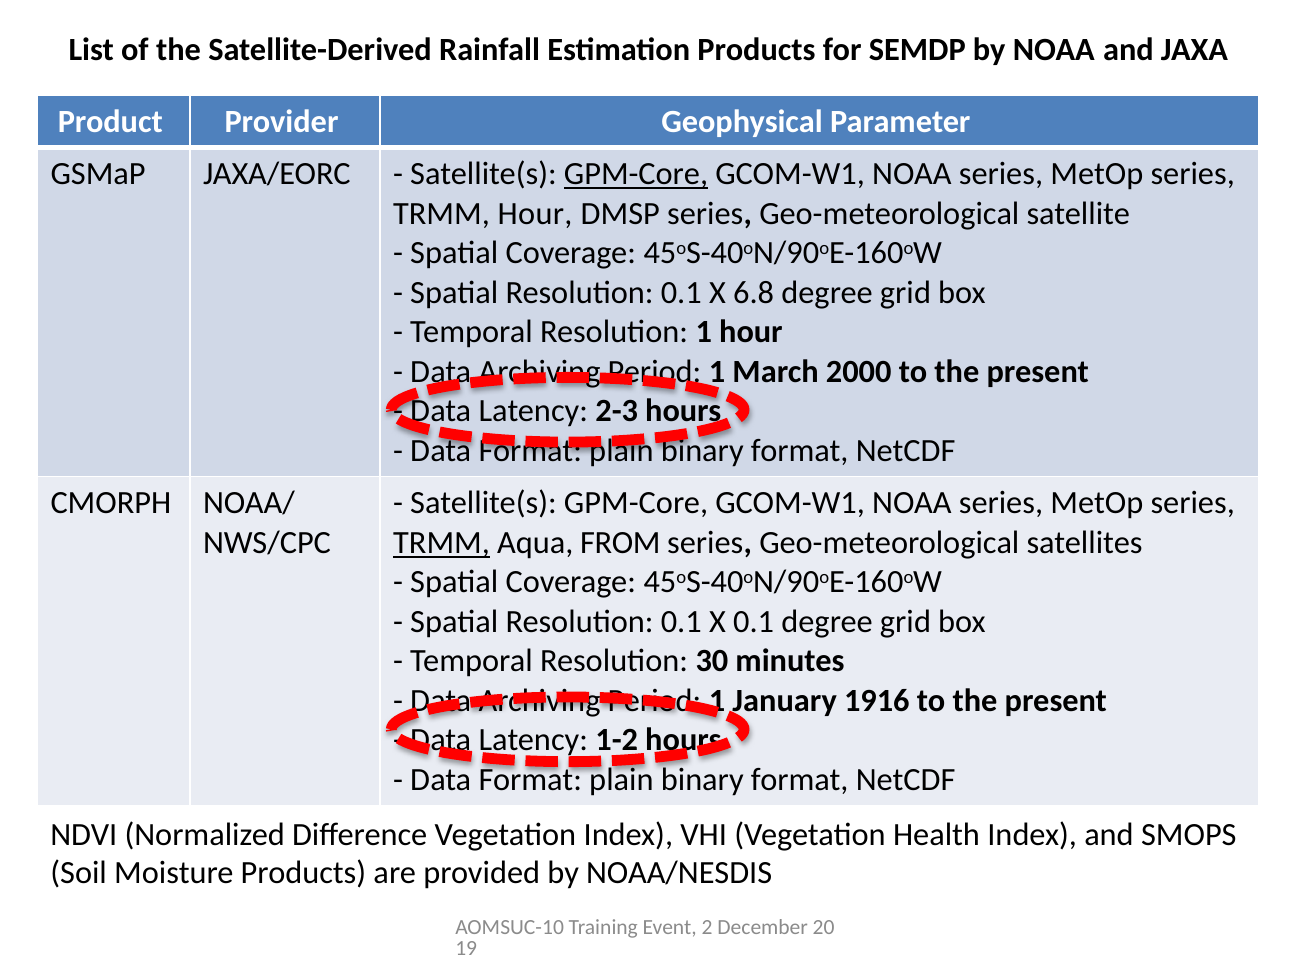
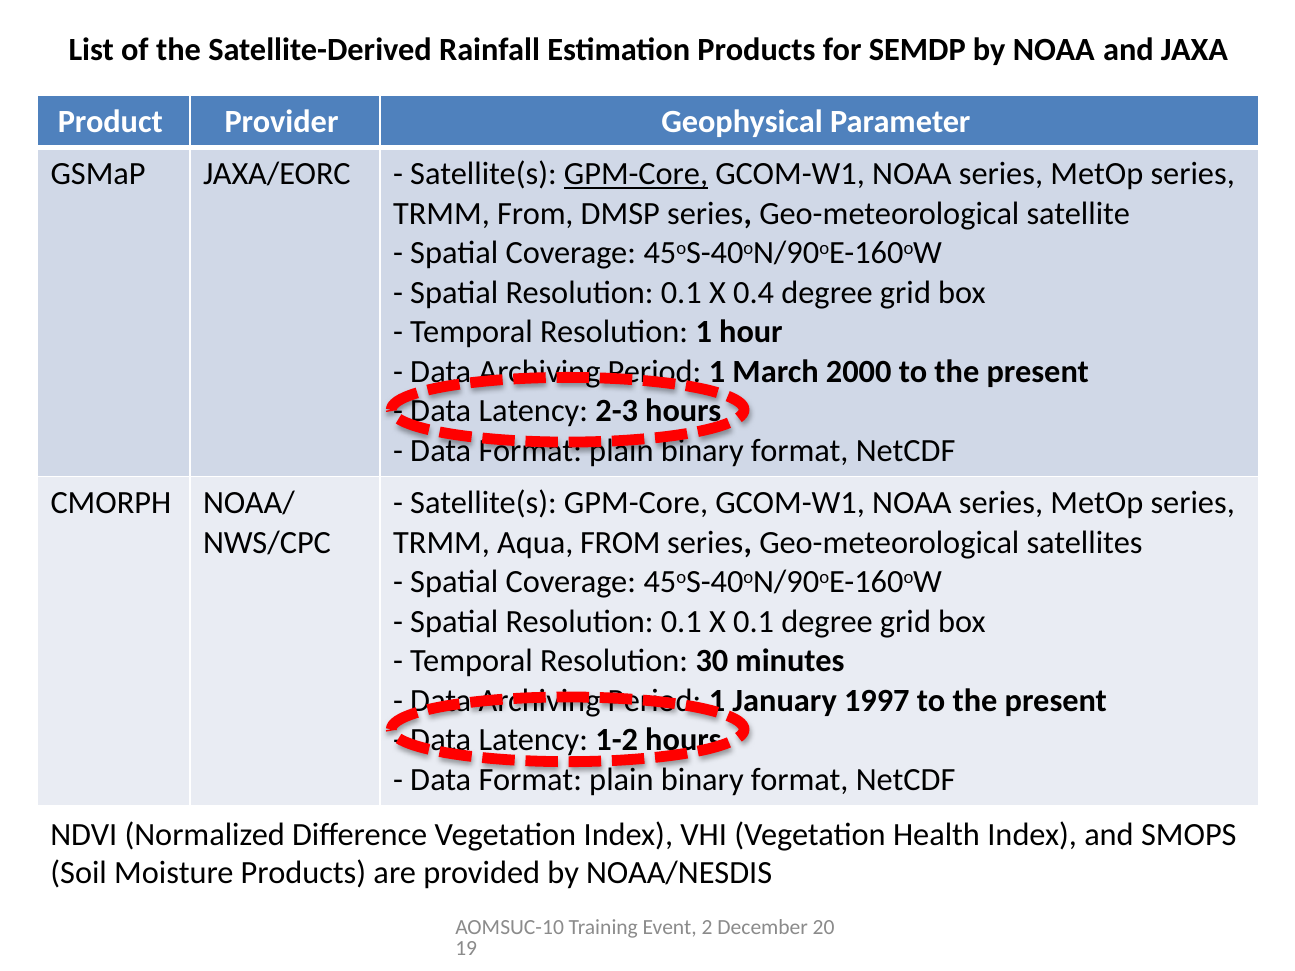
TRMM Hour: Hour -> From (535, 214)
6.8: 6.8 -> 0.4 (754, 293)
TRMM underline: present -> none (442, 543)
1916: 1916 -> 1997 (877, 701)
